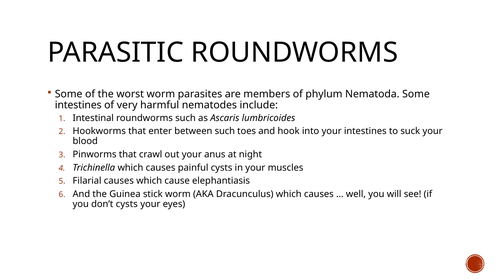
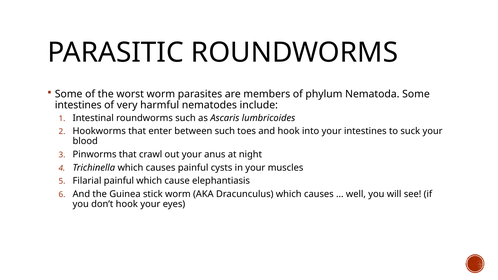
Filarial causes: causes -> painful (119, 181)
don’t cysts: cysts -> hook (127, 204)
